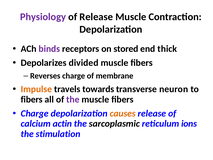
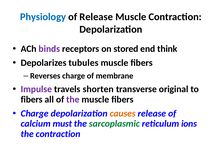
Physiology colour: purple -> blue (43, 17)
thick: thick -> think (167, 49)
divided: divided -> tubules (84, 63)
Impulse colour: orange -> purple (36, 89)
towards: towards -> shorten (98, 89)
neuron: neuron -> original (174, 89)
actin: actin -> must (62, 124)
sarcoplasmic colour: black -> green (114, 124)
the stimulation: stimulation -> contraction (58, 134)
